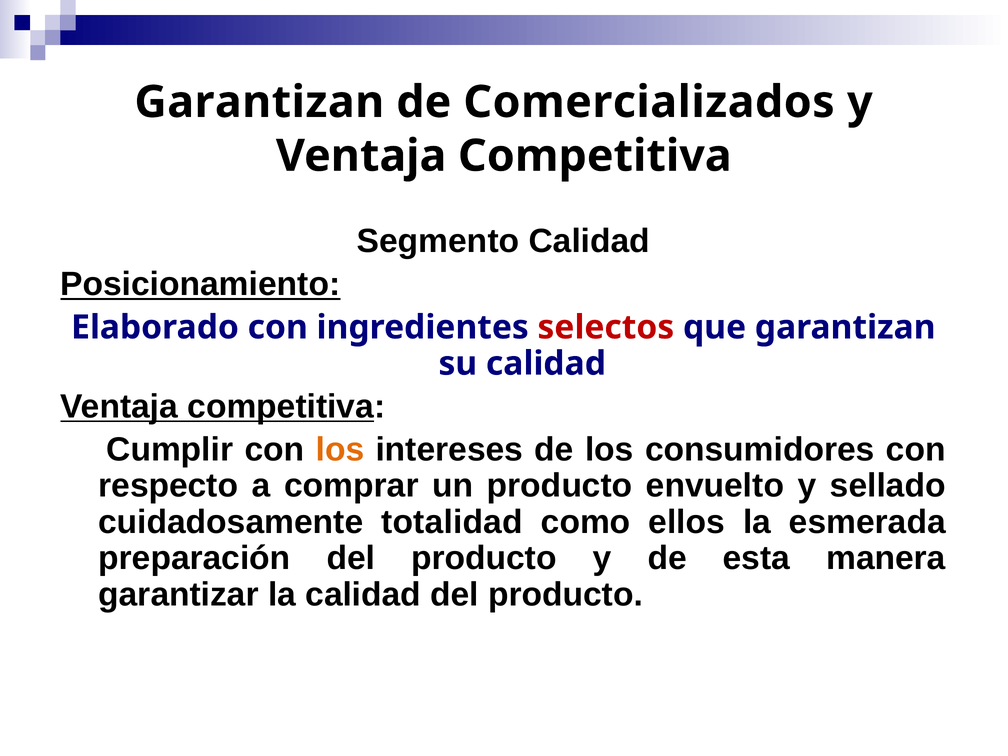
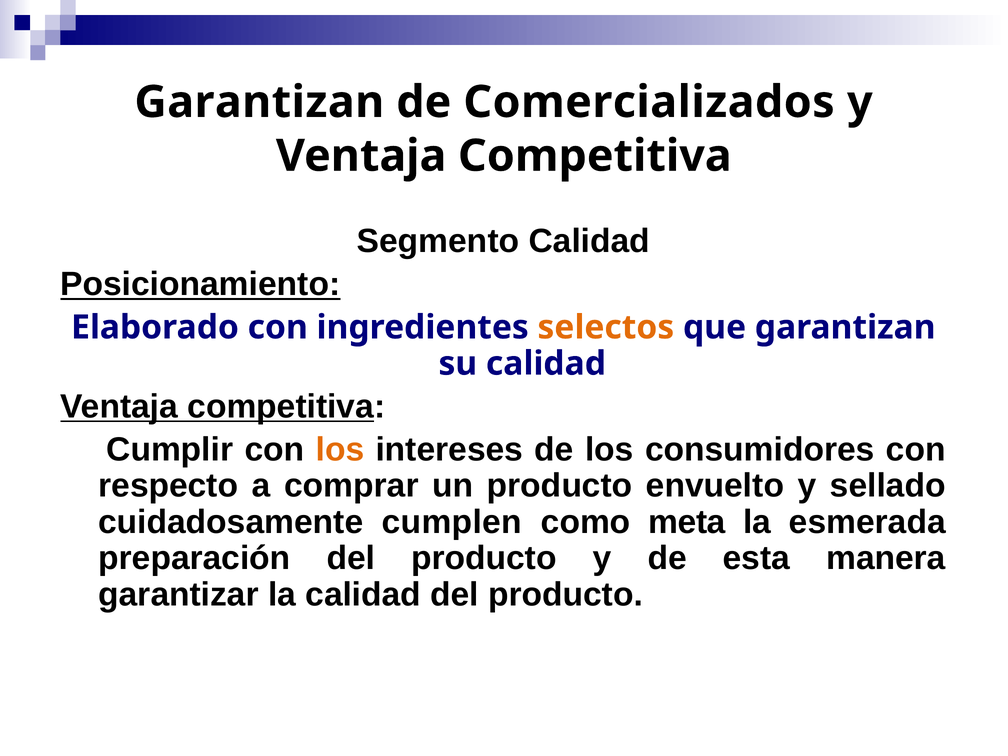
selectos colour: red -> orange (606, 327)
totalidad: totalidad -> cumplen (452, 522)
ellos: ellos -> meta (687, 522)
